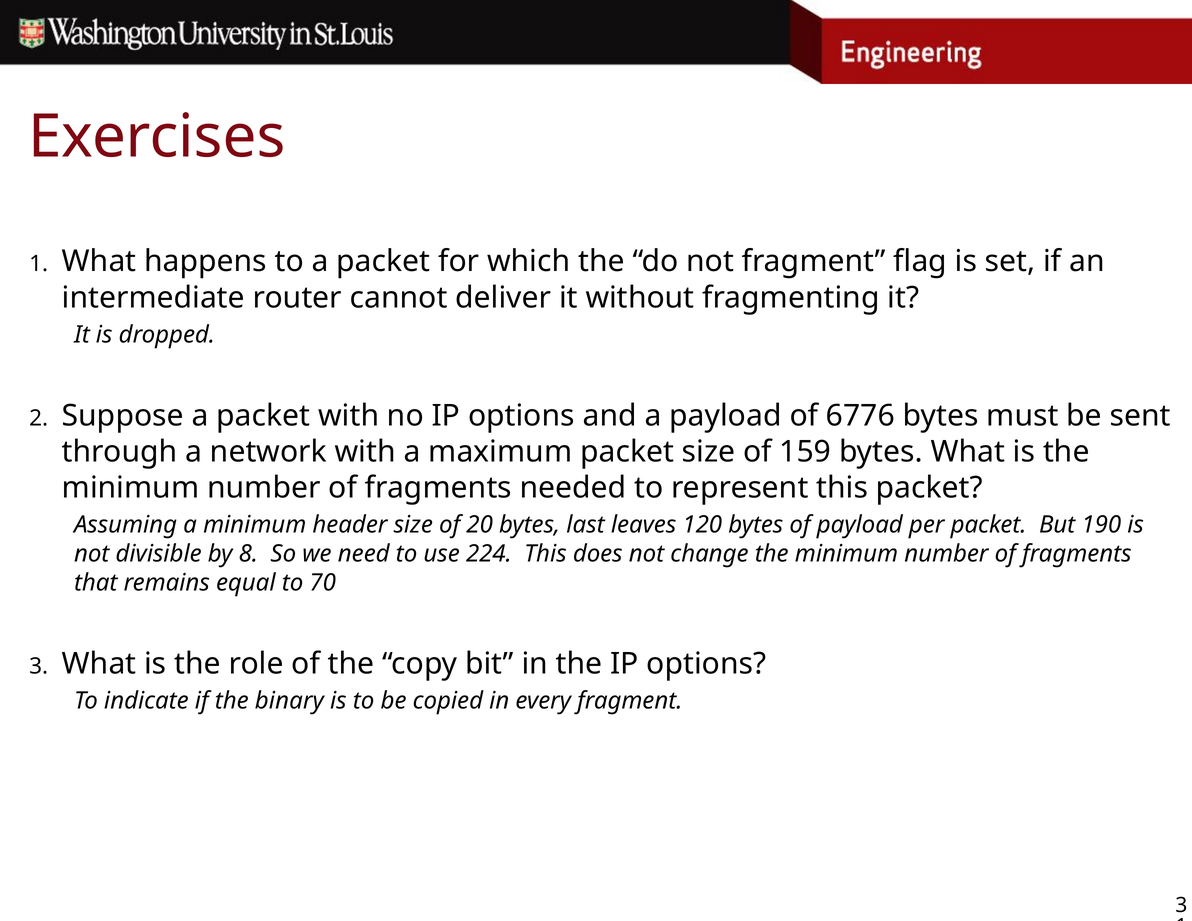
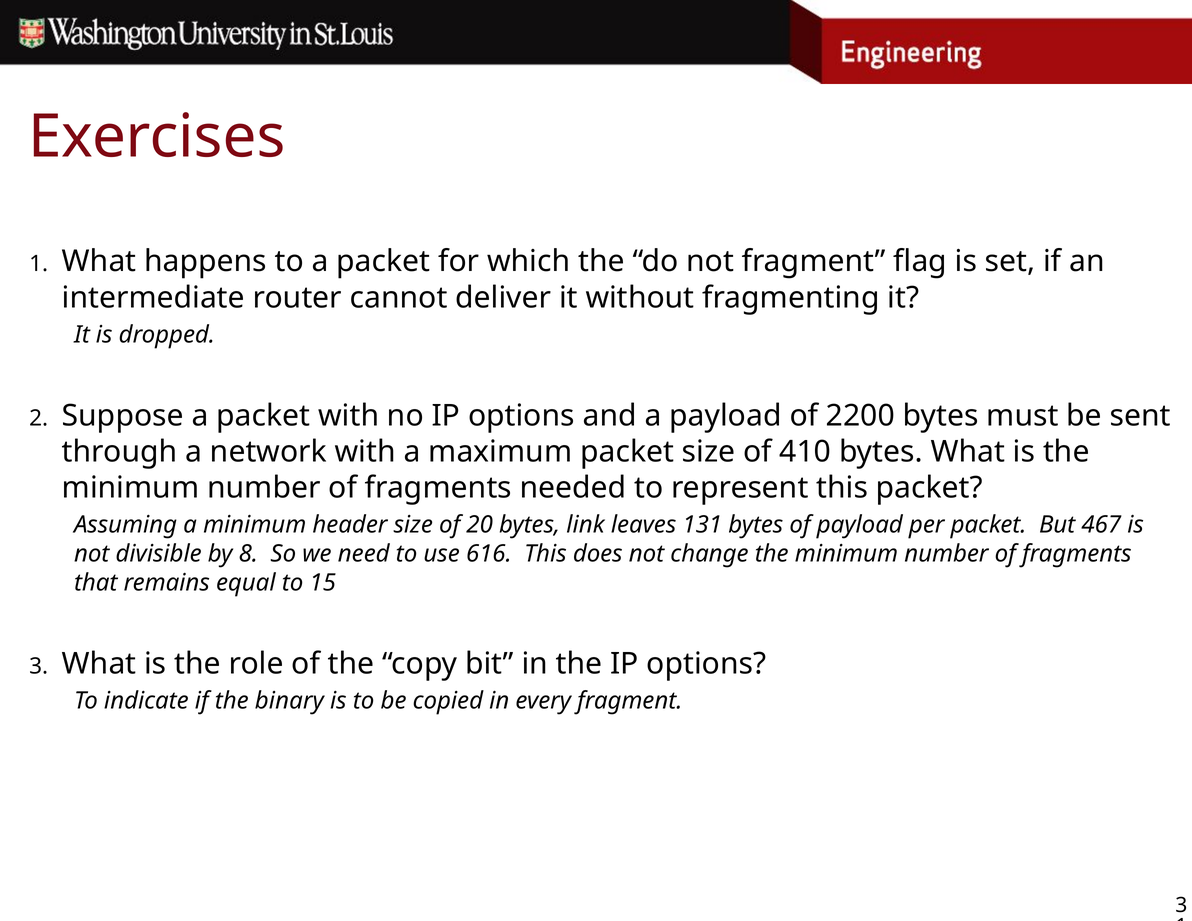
6776: 6776 -> 2200 (860, 416)
159: 159 -> 410 (805, 452)
last: last -> link (586, 525)
120: 120 -> 131 (702, 525)
190: 190 -> 467 (1101, 525)
224: 224 -> 616 (489, 554)
70: 70 -> 15 (323, 583)
